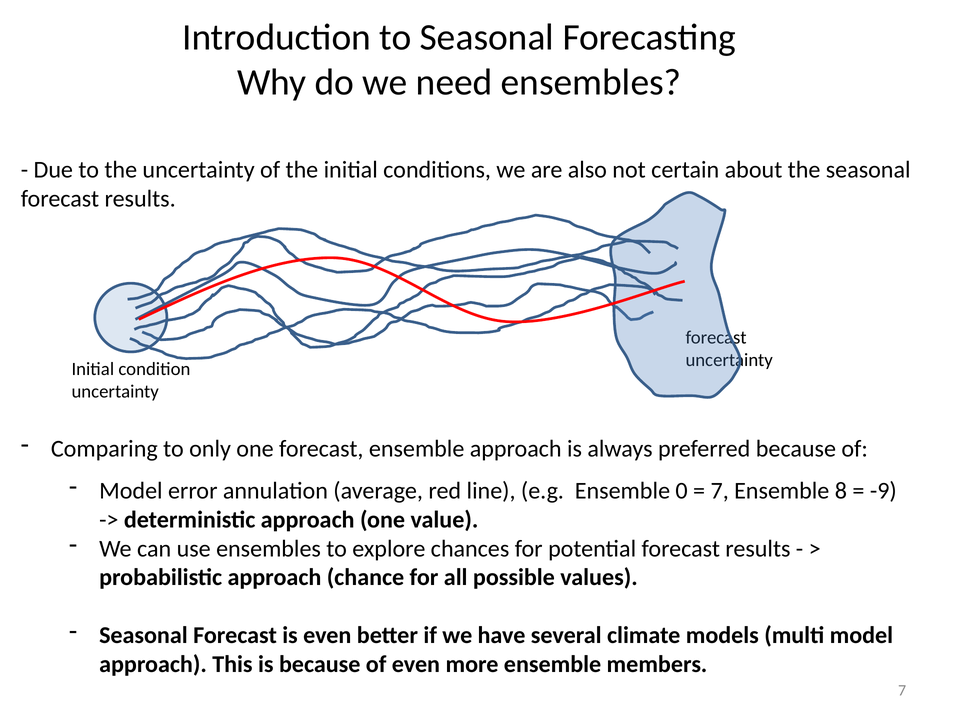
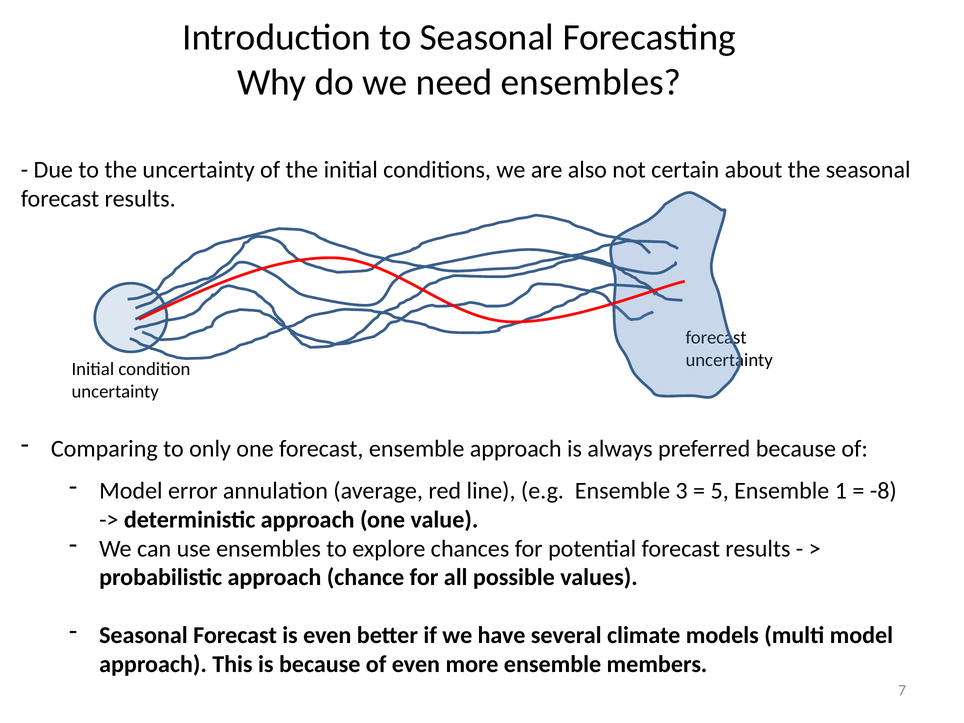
0: 0 -> 3 (682, 491)
7: 7 -> 5 (720, 491)
8: 8 -> 1 (841, 491)
-9: -9 -> -8 (883, 491)
